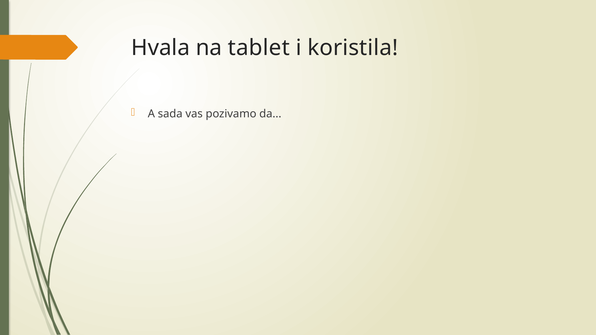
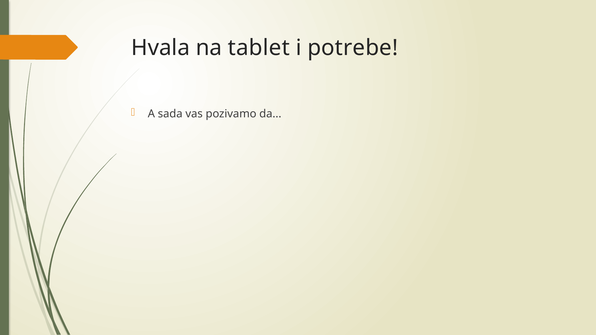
koristila: koristila -> potrebe (353, 48)
